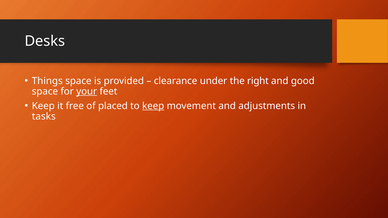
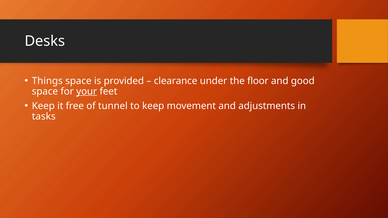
right: right -> floor (258, 81)
placed: placed -> tunnel (113, 106)
keep underline: present -> none (153, 106)
